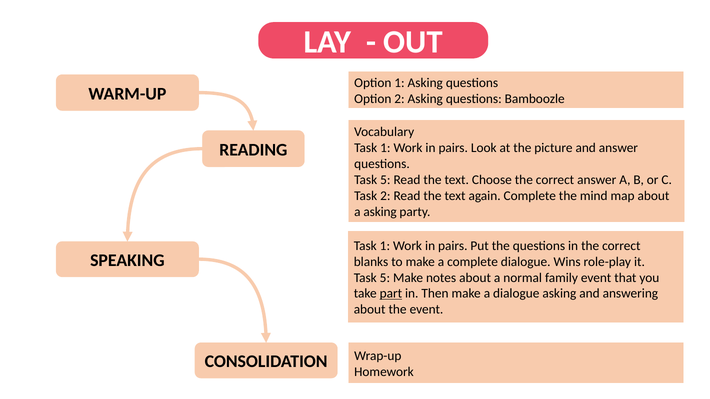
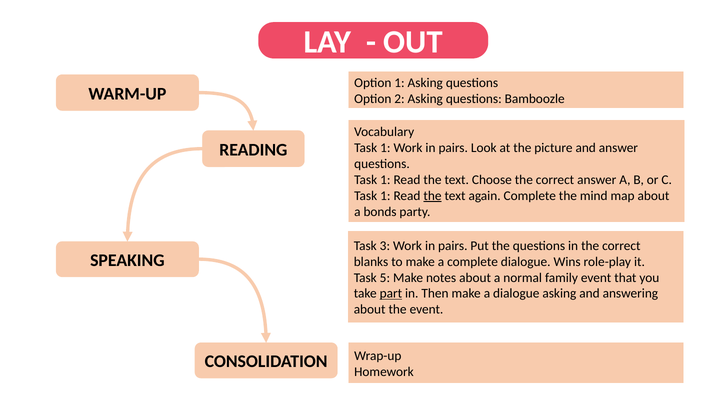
5: 5 -> 1 (385, 180)
2: 2 -> 1 (385, 196)
the underline: none -> present (433, 196)
a asking: asking -> bonds (380, 212)
1: 1 -> 3 (385, 246)
